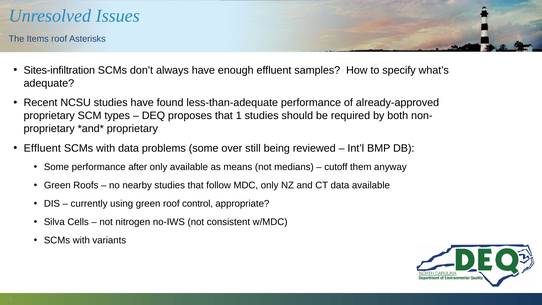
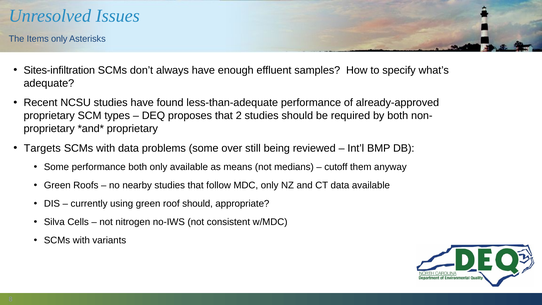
Items roof: roof -> only (59, 39)
1: 1 -> 2 (239, 116)
Effluent: Effluent -> Targets (42, 148)
performance after: after -> both (138, 167)
roof control: control -> should (198, 204)
